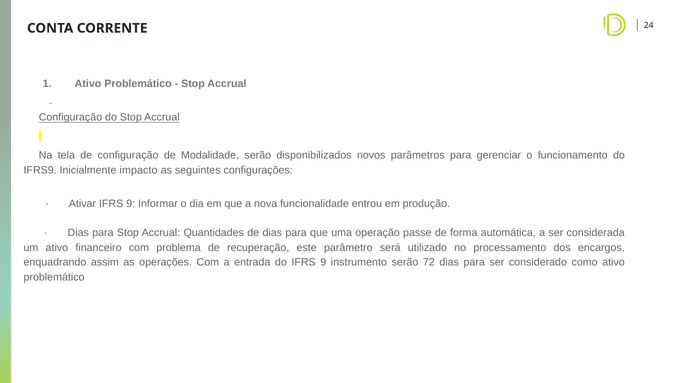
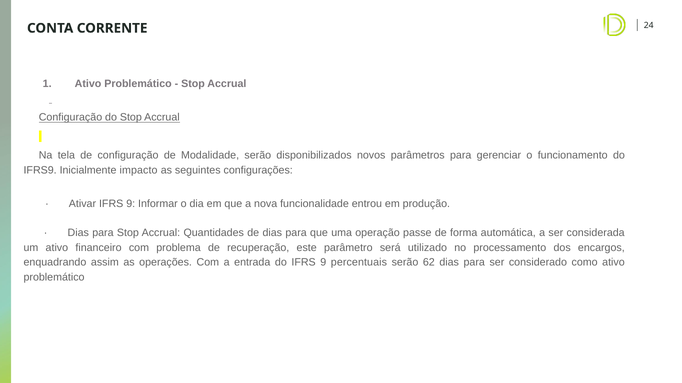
instrumento: instrumento -> percentuais (359, 263)
72: 72 -> 62 (429, 263)
